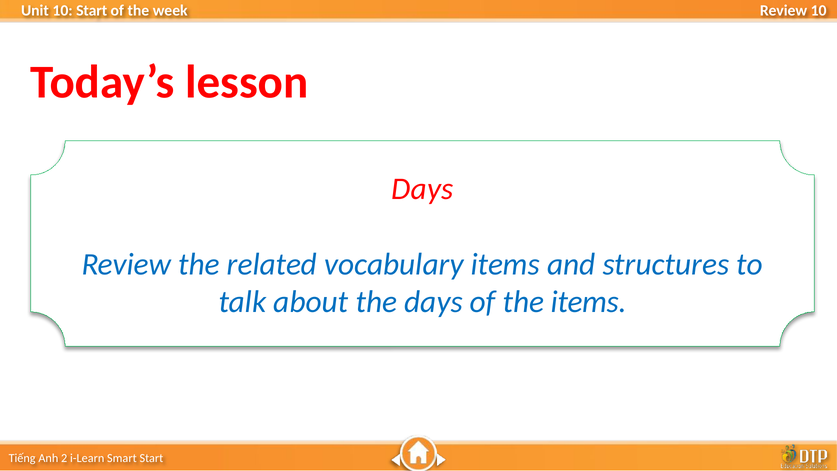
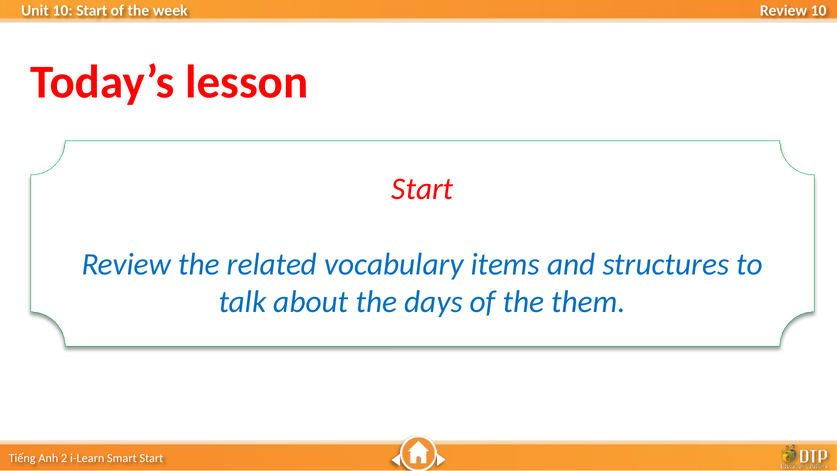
Days: Days -> Start (422, 189)
the items: items -> them (588, 302)
